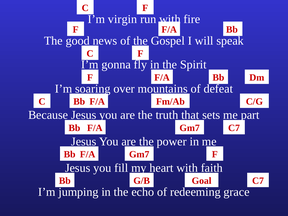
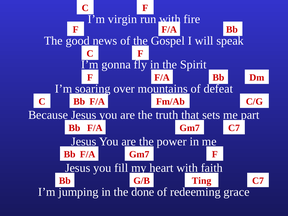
Goal: Goal -> Ting (202, 181)
echo: echo -> done (143, 192)
